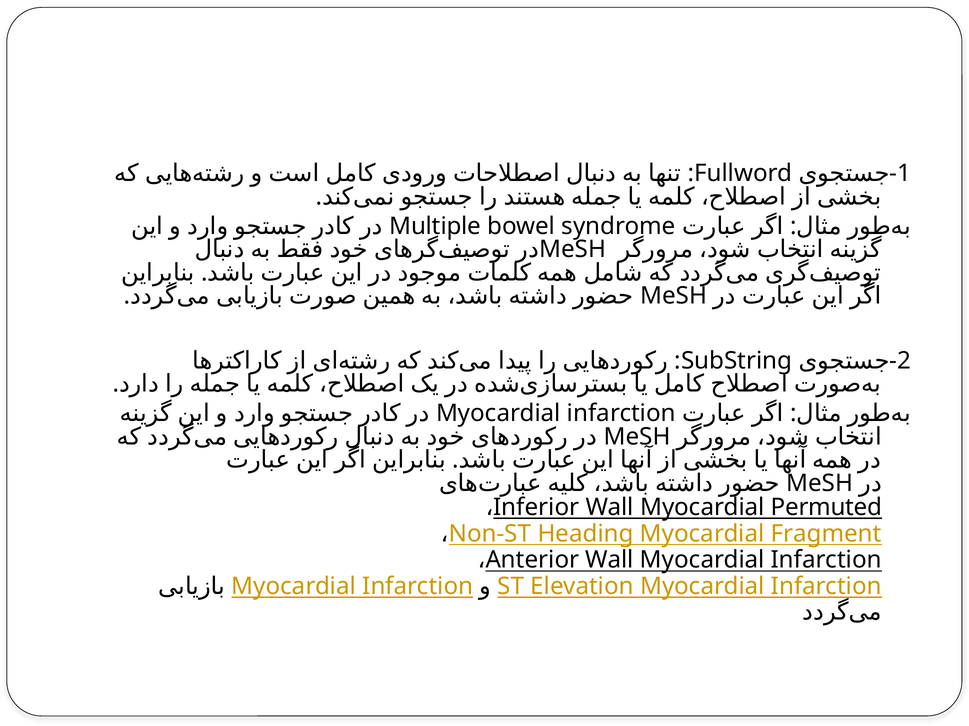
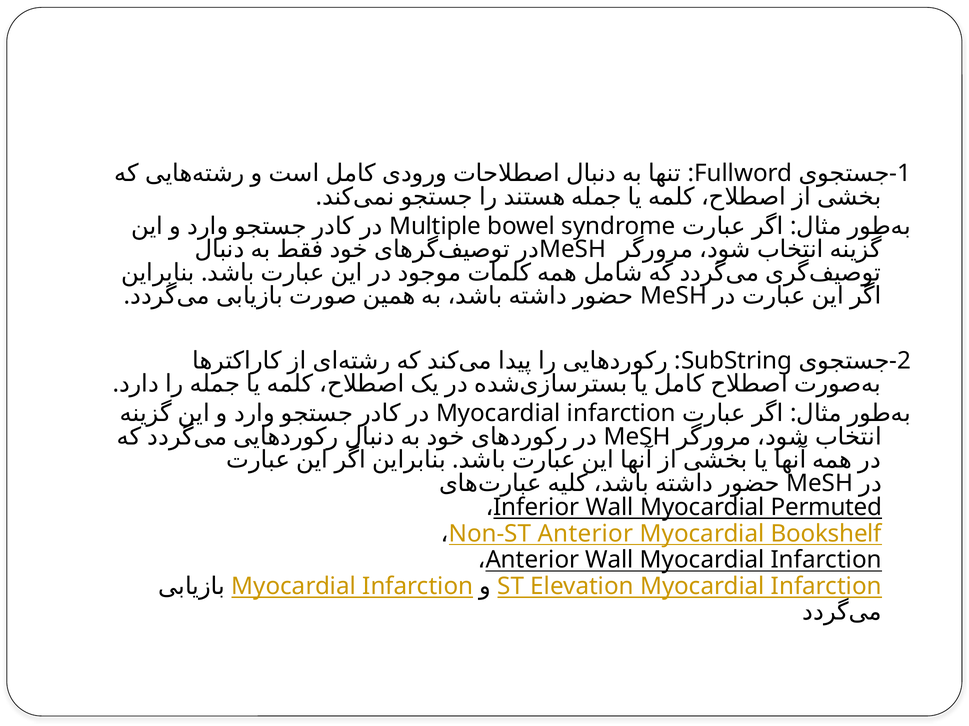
Non-ST Heading: Heading -> Anterior (585, 534)
Fragment: Fragment -> Bookshelf (826, 534)
